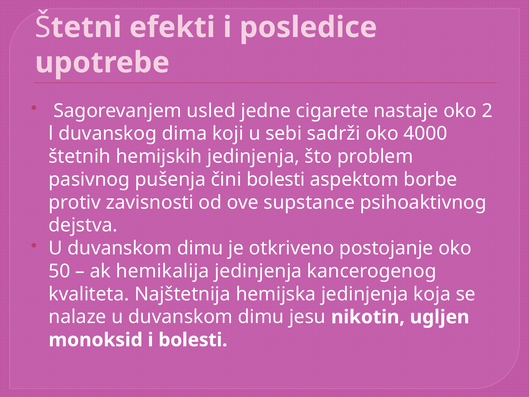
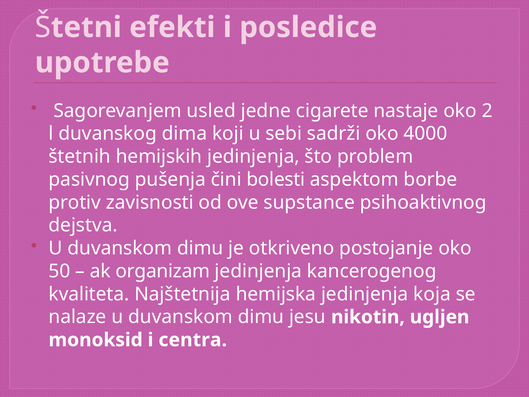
hemikalija: hemikalija -> organizam (163, 271)
i bolesti: bolesti -> centra (193, 340)
